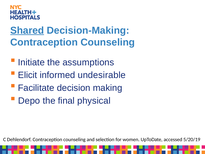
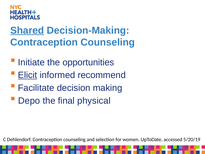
assumptions: assumptions -> opportunities (88, 62)
Elicit underline: none -> present (28, 75)
undesirable: undesirable -> recommend (102, 75)
